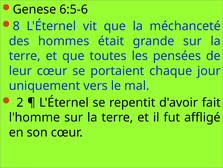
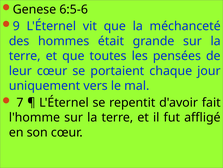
8: 8 -> 9 (16, 26)
2: 2 -> 7 (20, 102)
